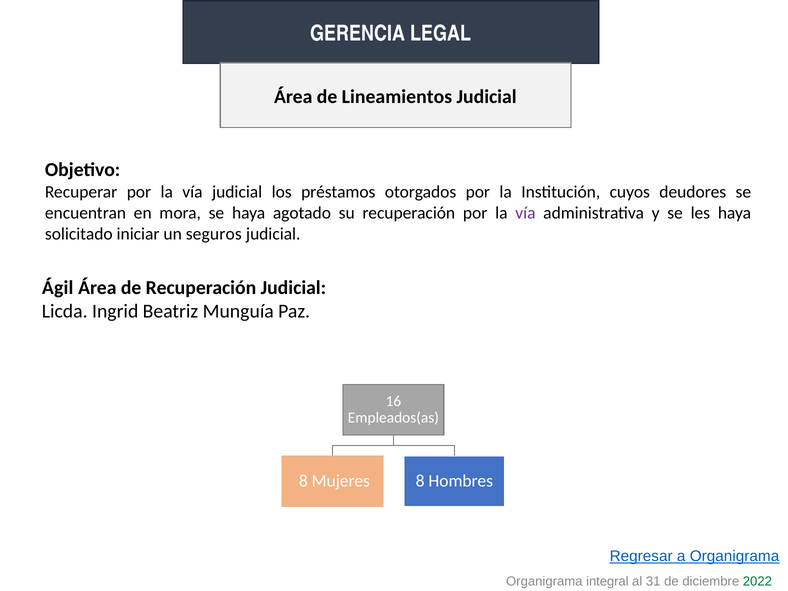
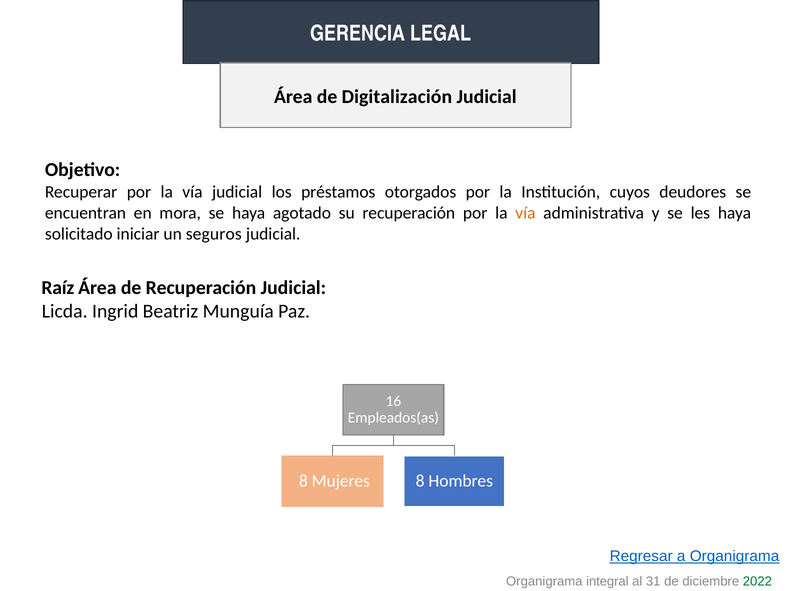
Lineamientos: Lineamientos -> Digitalización (397, 97)
vía colour: purple -> orange (525, 213)
Ágil: Ágil -> Raíz (58, 288)
